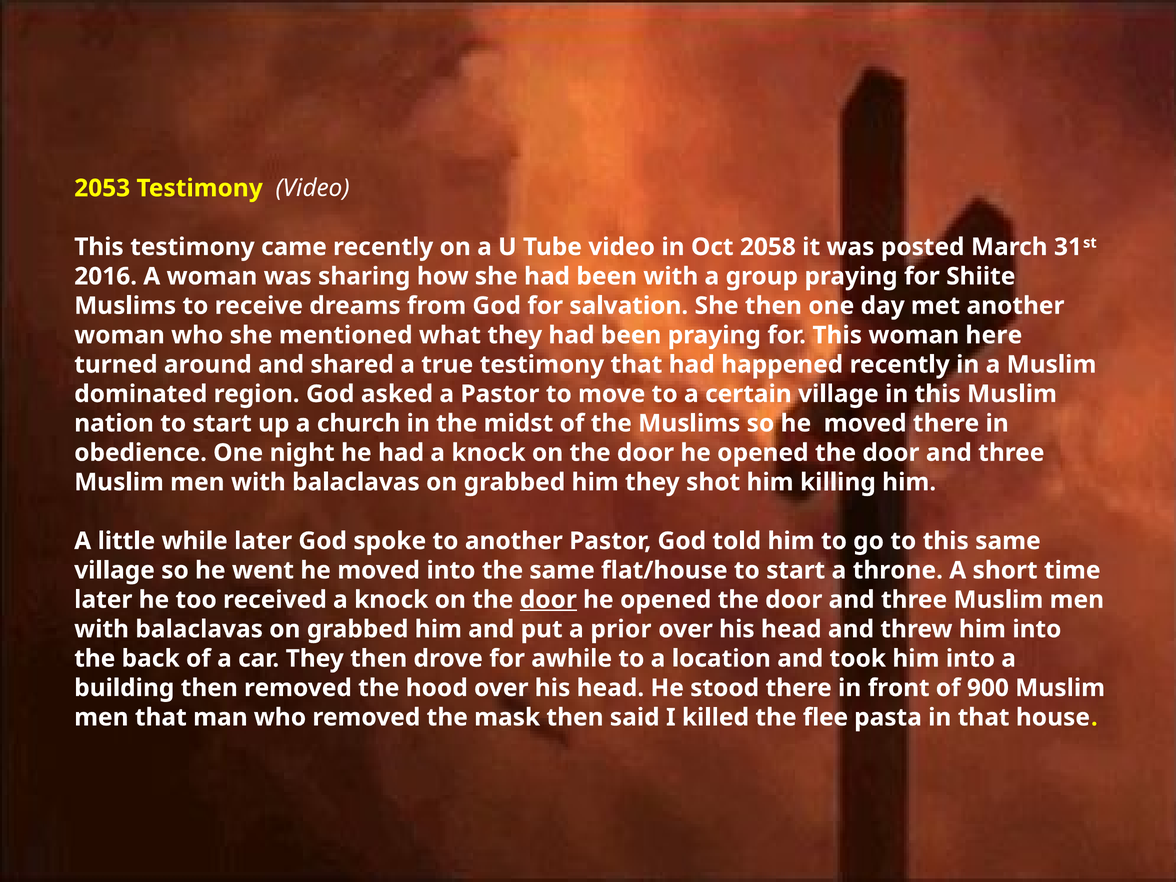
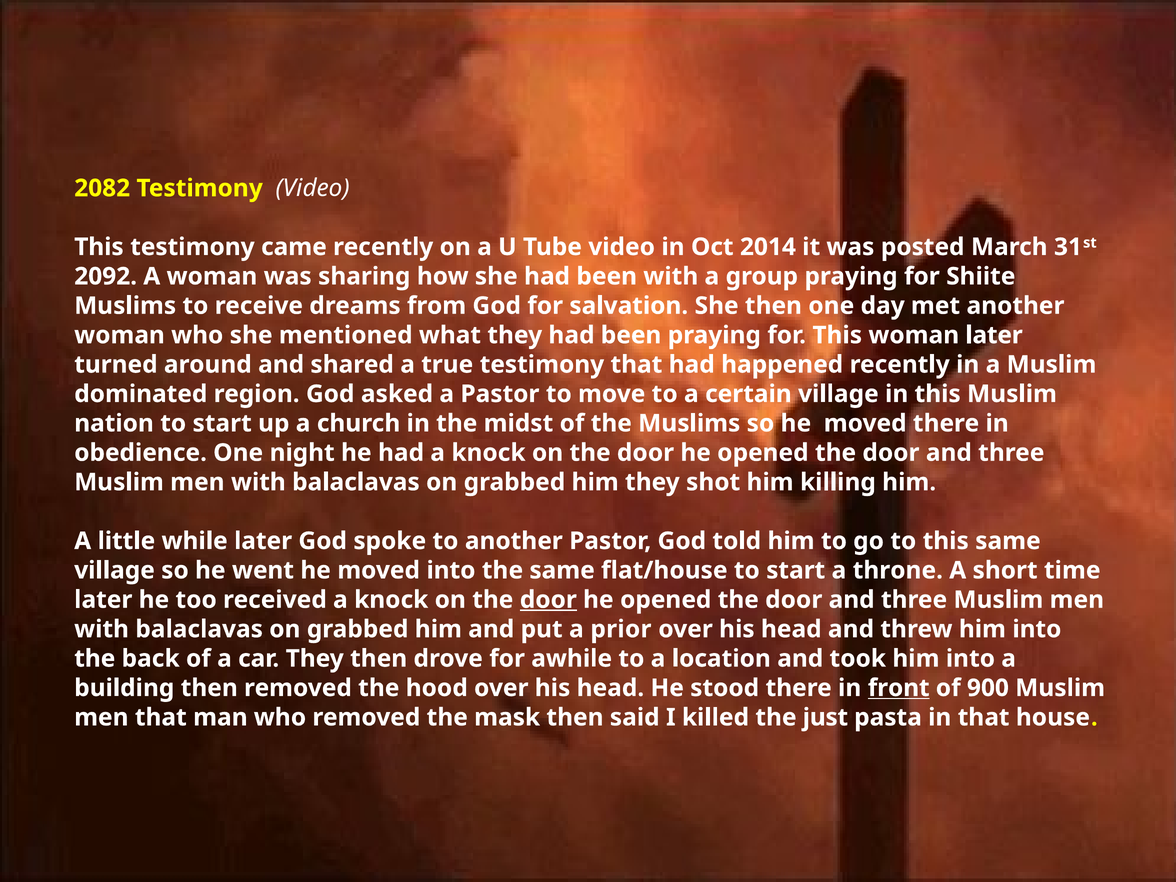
2053: 2053 -> 2082 (102, 188)
2058: 2058 -> 2014 (768, 247)
2016: 2016 -> 2092 (106, 276)
woman here: here -> later (994, 335)
front underline: none -> present (899, 688)
flee: flee -> just (825, 717)
